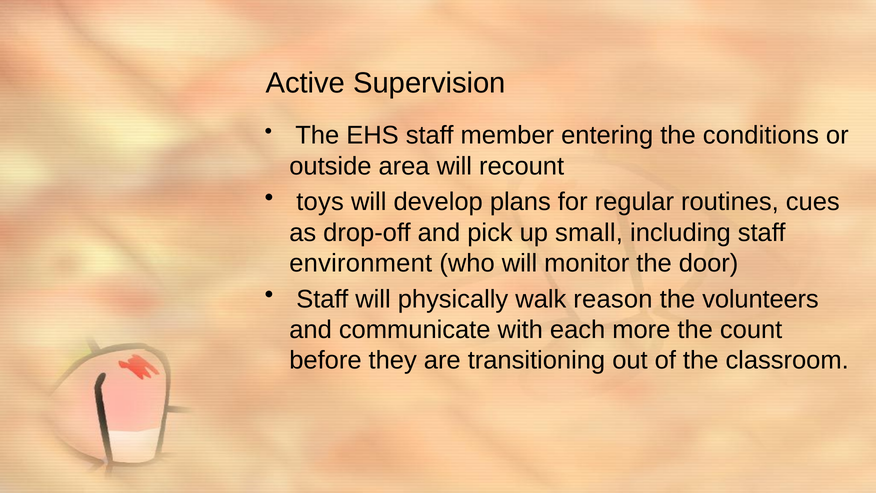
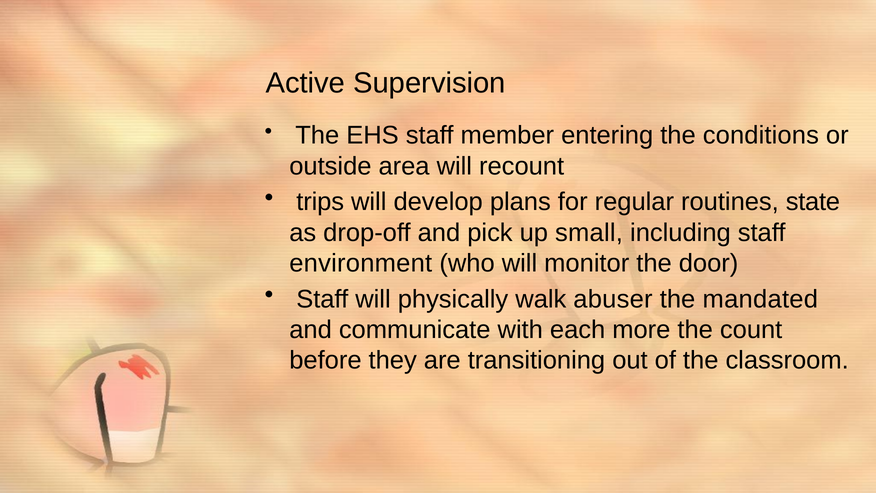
toys: toys -> trips (320, 202)
cues: cues -> state (813, 202)
reason: reason -> abuser (613, 299)
volunteers: volunteers -> mandated (760, 299)
